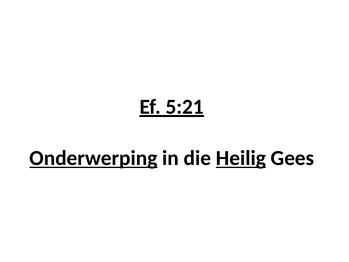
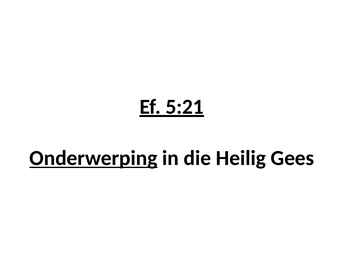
Heilig underline: present -> none (241, 158)
